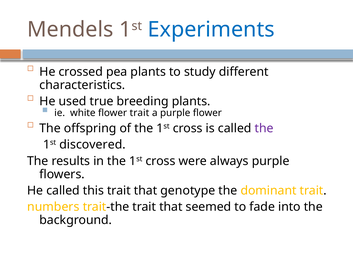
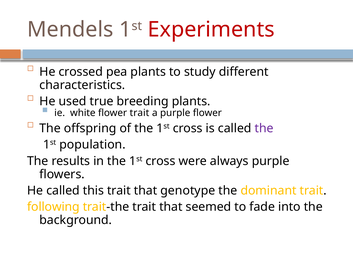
Experiments colour: blue -> red (211, 29)
discovered: discovered -> population (92, 144)
numbers: numbers -> following (53, 207)
